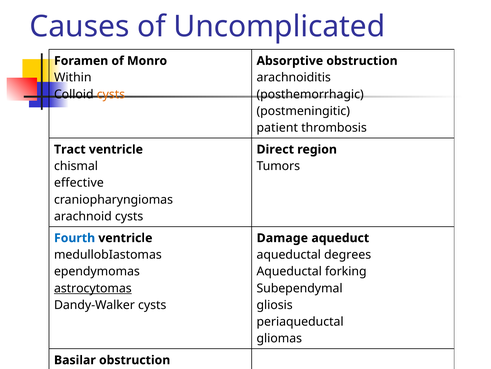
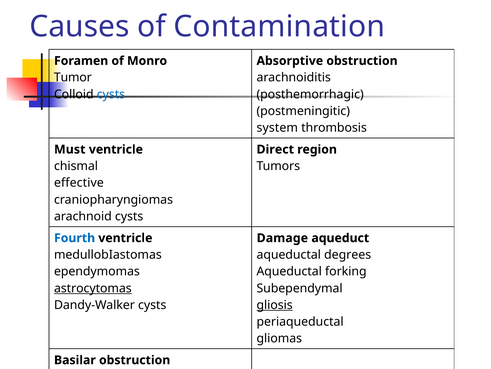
Uncomplicated: Uncomplicated -> Contamination (279, 27)
Within: Within -> Tumor (73, 77)
cysts colour: orange -> blue (111, 94)
patient: patient -> system (277, 128)
Tract: Tract -> Must (70, 149)
gliosis underline: none -> present (275, 304)
